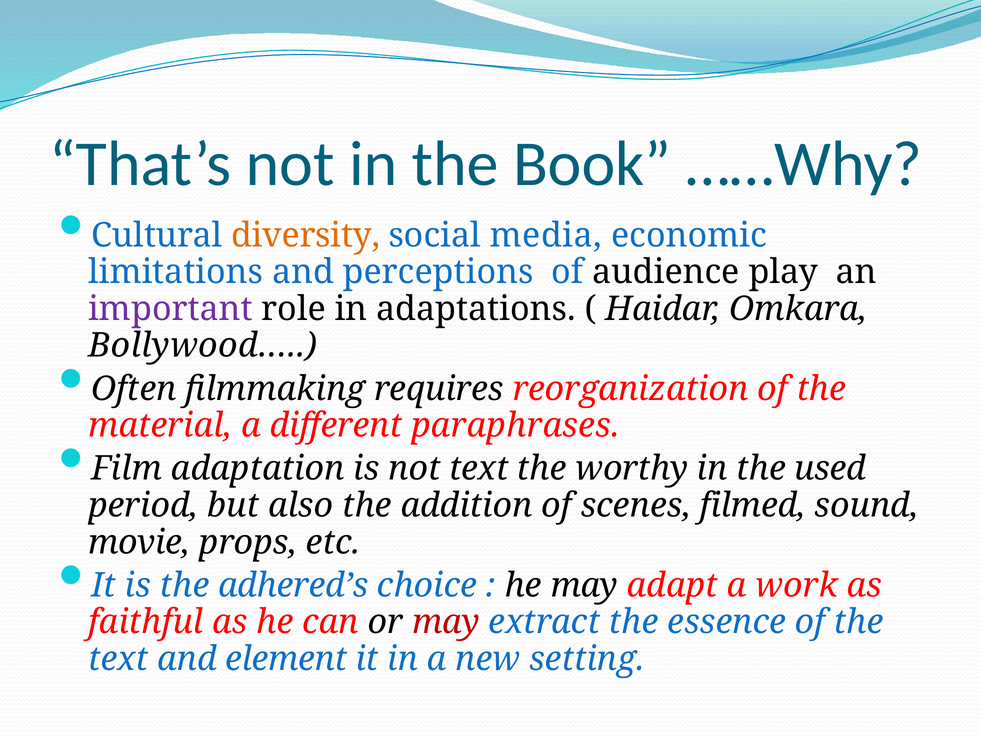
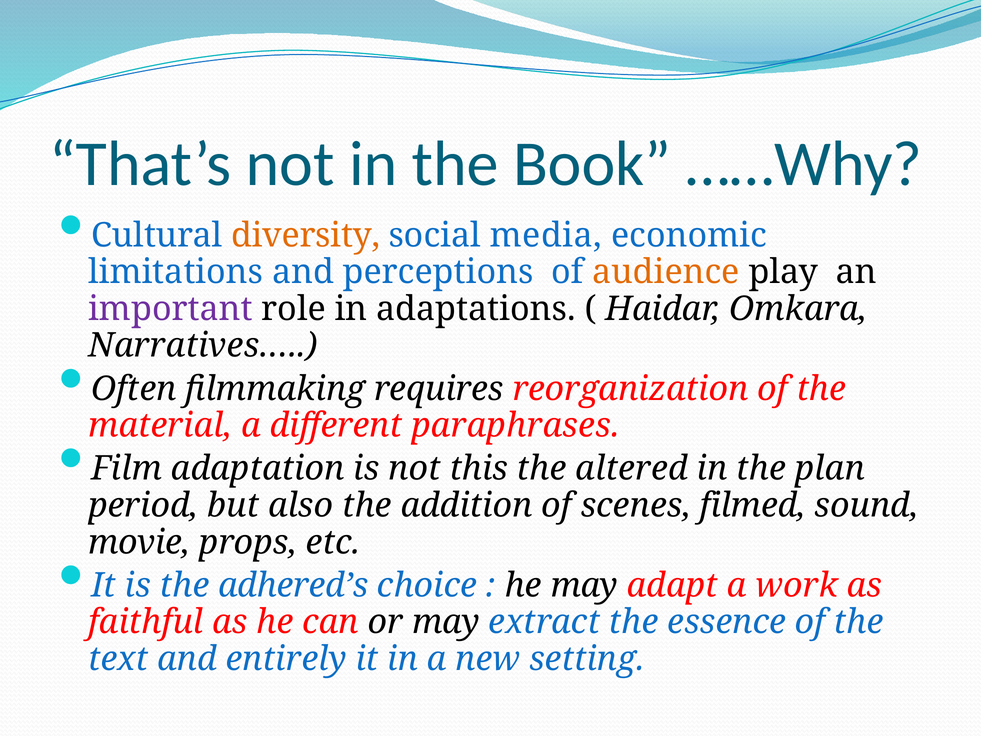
audience colour: black -> orange (666, 272)
Bollywood…: Bollywood… -> Narratives… (203, 346)
not text: text -> this (479, 469)
worthy: worthy -> altered (632, 469)
used: used -> plan (830, 469)
may colour: red -> black (446, 622)
element: element -> entirely (286, 659)
